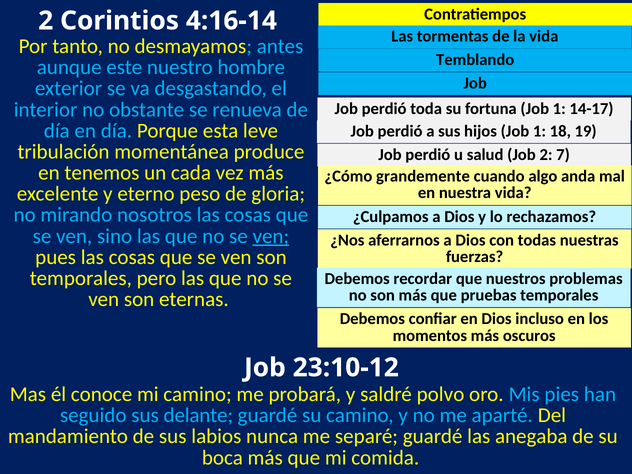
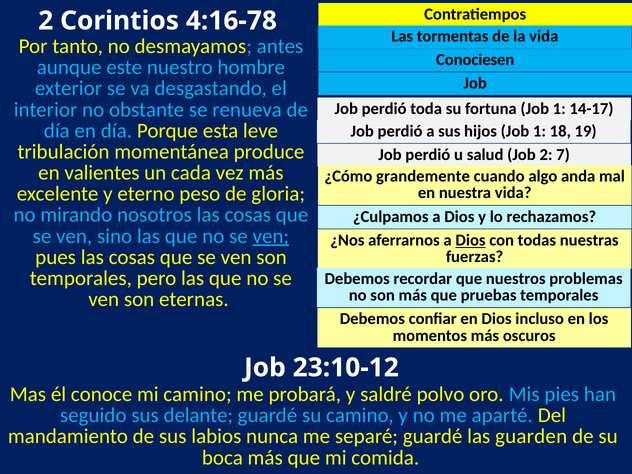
4:16-14: 4:16-14 -> 4:16-78 (231, 21)
Temblando: Temblando -> Conociesen (475, 60)
tenemos: tenemos -> valientes (102, 173)
Dios underline: none -> present (471, 240)
anegaba: anegaba -> guarden (531, 436)
